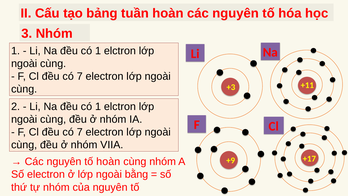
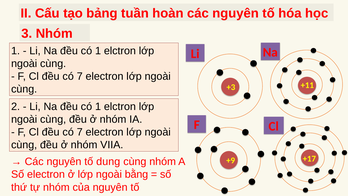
hoàn: hoàn -> dung (108, 162)
